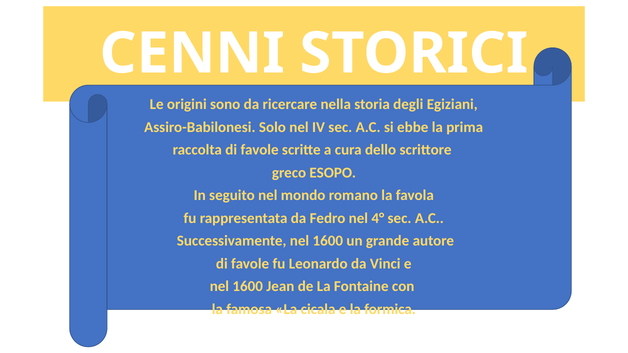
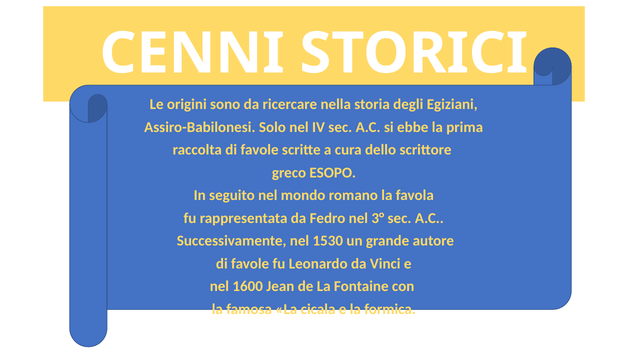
4°: 4° -> 3° (378, 218)
Successivamente nel 1600: 1600 -> 1530 (328, 241)
